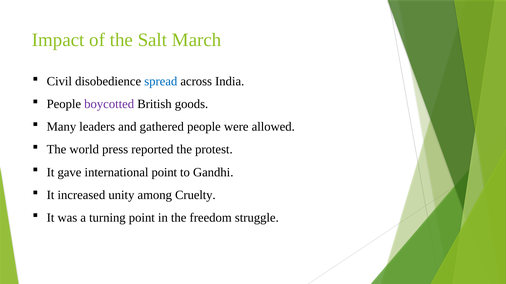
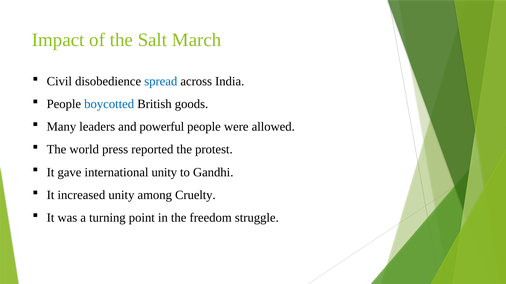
boycotted colour: purple -> blue (109, 104)
gathered: gathered -> powerful (162, 127)
international point: point -> unity (164, 173)
